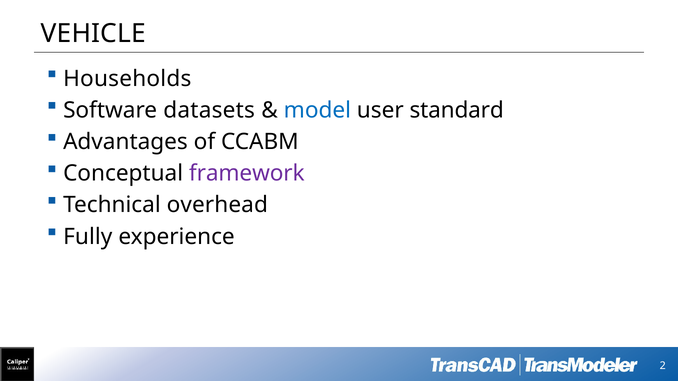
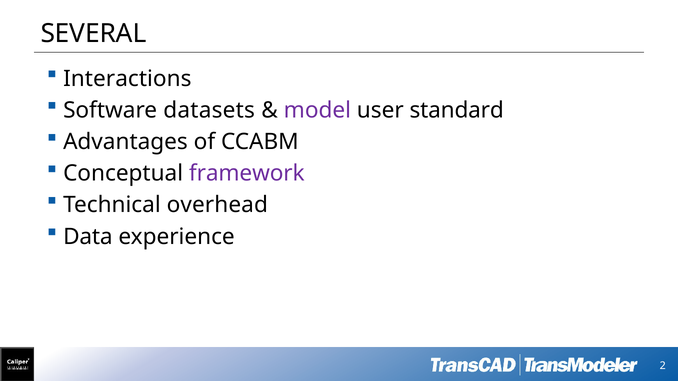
VEHICLE: VEHICLE -> SEVERAL (94, 34)
Households: Households -> Interactions (127, 79)
model colour: blue -> purple (317, 110)
Fully: Fully -> Data (88, 237)
